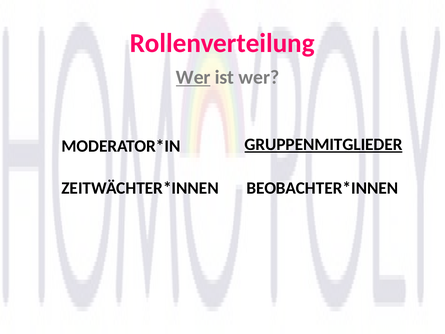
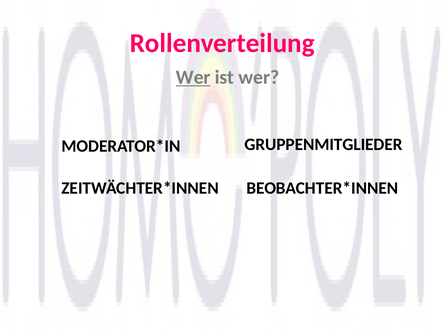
GRUPPENMITGLIEDER underline: present -> none (324, 144)
